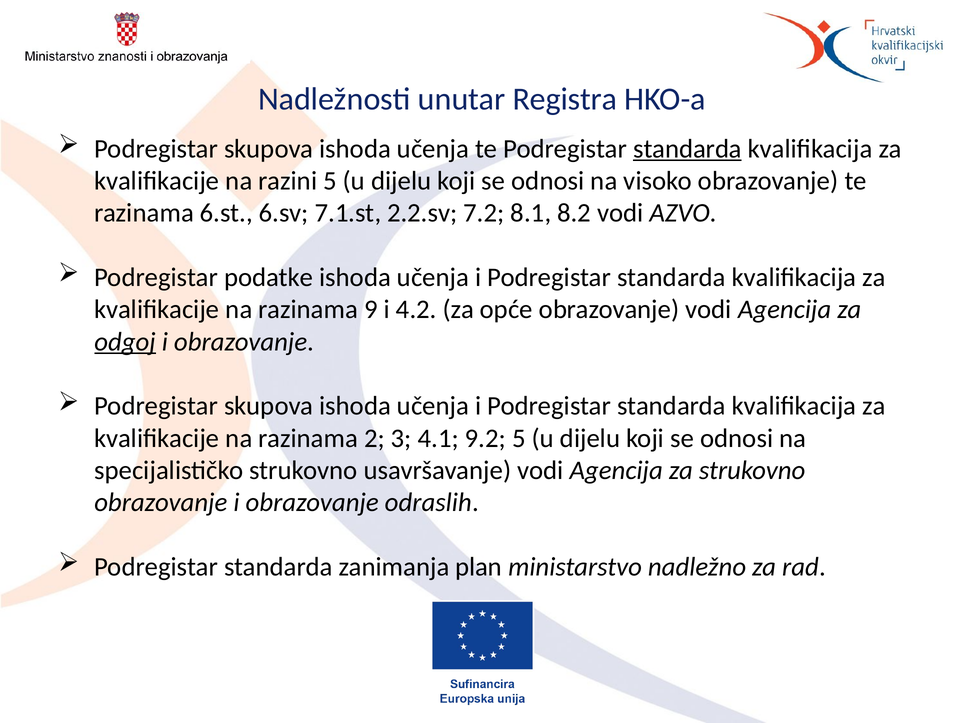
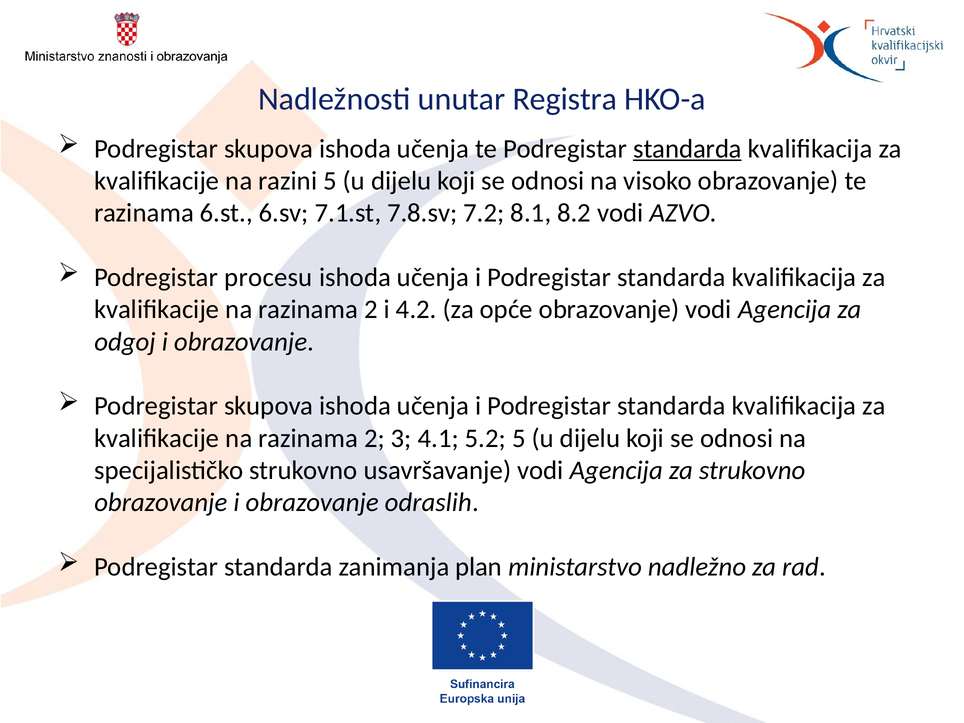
2.2.sv: 2.2.sv -> 7.8.sv (422, 213)
podatke: podatke -> procesu (268, 277)
9: 9 -> 2 (371, 310)
odgoj underline: present -> none (125, 342)
9.2: 9.2 -> 5.2 (485, 438)
